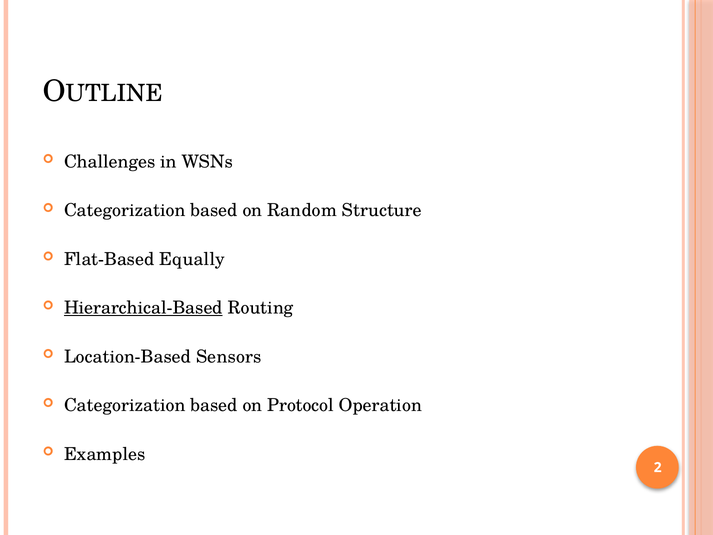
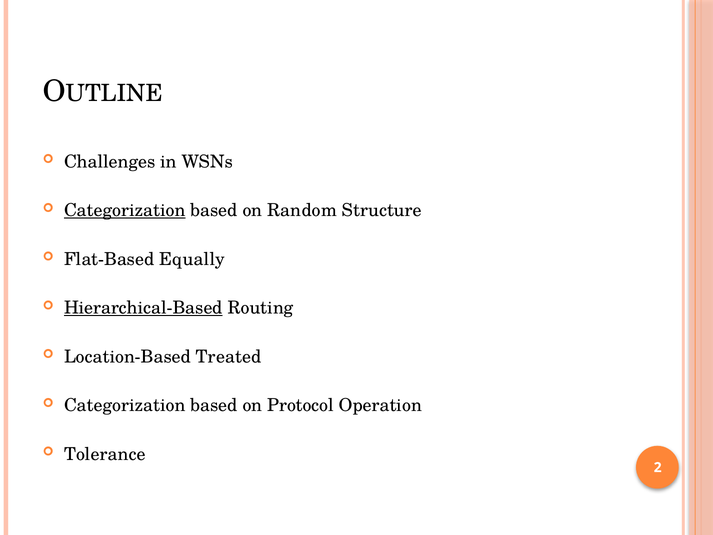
Categorization underline: none -> present (125, 210)
Sensors: Sensors -> Treated (229, 357)
Examples: Examples -> Tolerance (105, 454)
